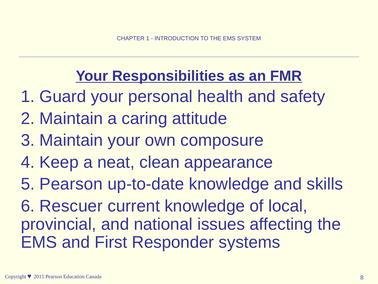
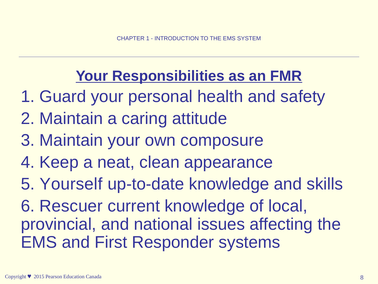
5 Pearson: Pearson -> Yourself (71, 184)
